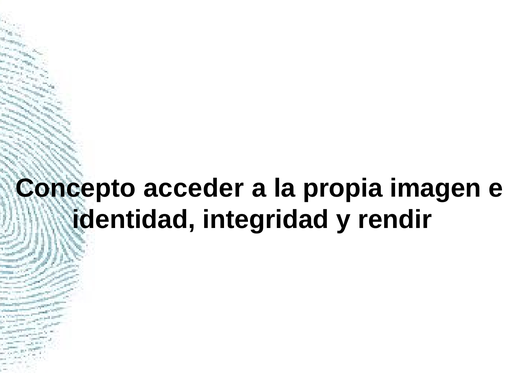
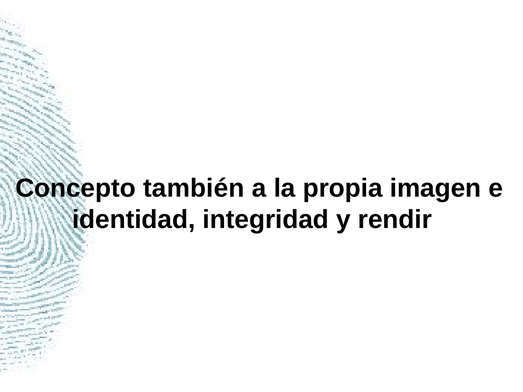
acceder: acceder -> también (194, 188)
